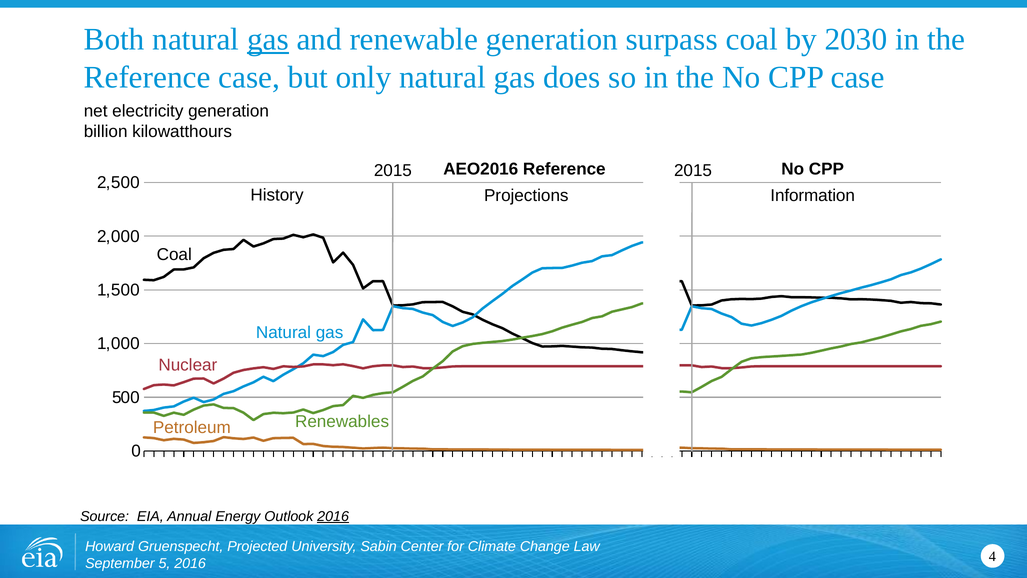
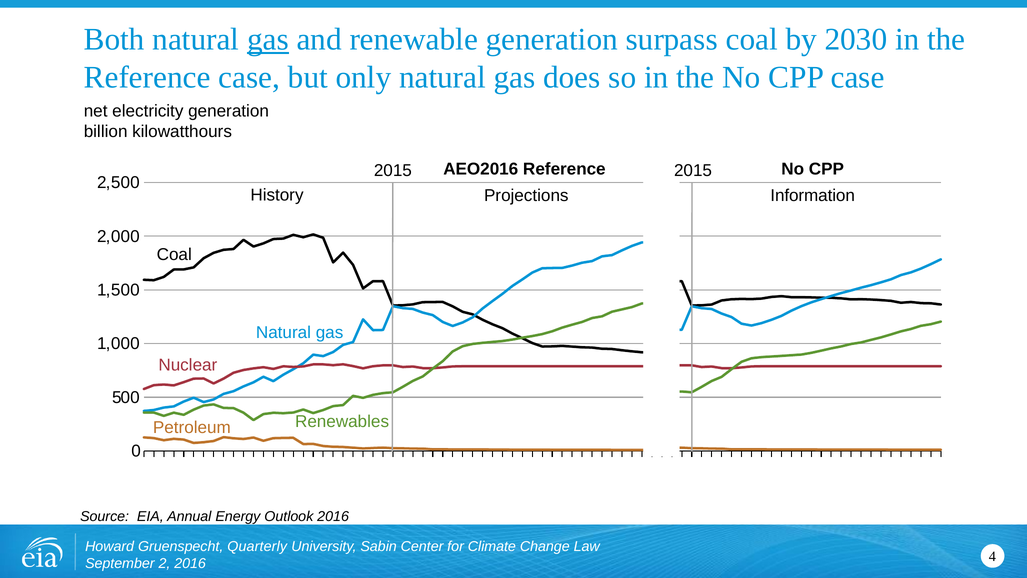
2016 underline: present -> none (333, 516)
Projected: Projected -> Quarterly (257, 546)
5: 5 -> 2 (165, 563)
